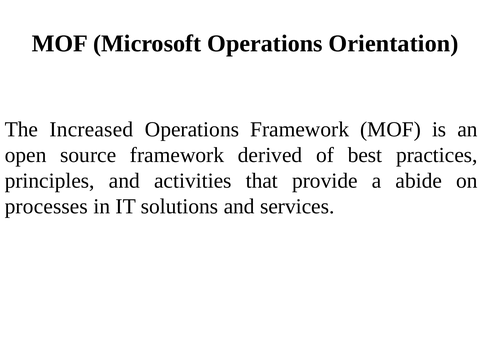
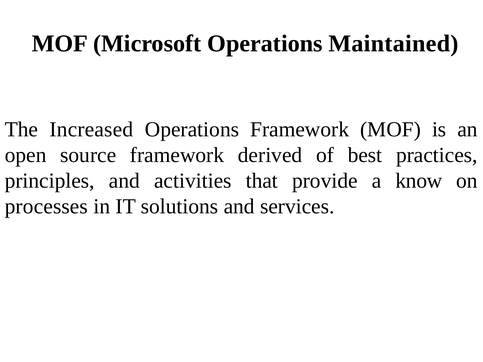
Orientation: Orientation -> Maintained (394, 44)
abide: abide -> know (419, 181)
